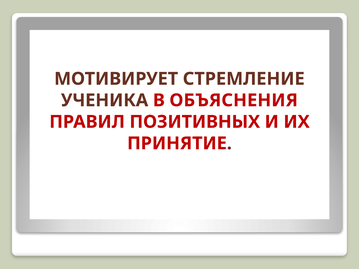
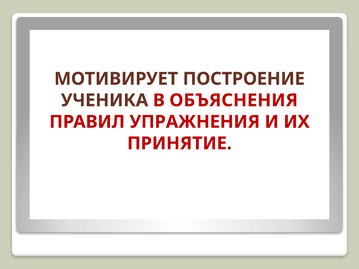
СТРЕМЛЕНИЕ: СТРЕМЛЕНИЕ -> ПОСТРОЕНИЕ (244, 79)
ПОЗИТИВНЫХ: ПОЗИТИВНЫХ -> УПРАЖНЕНИЯ (195, 122)
